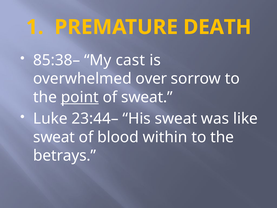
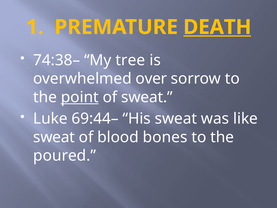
DEATH underline: none -> present (217, 27)
85:38–: 85:38– -> 74:38– (57, 60)
cast: cast -> tree (130, 60)
23:44–: 23:44– -> 69:44– (95, 119)
within: within -> bones (165, 137)
betrays: betrays -> poured (65, 155)
